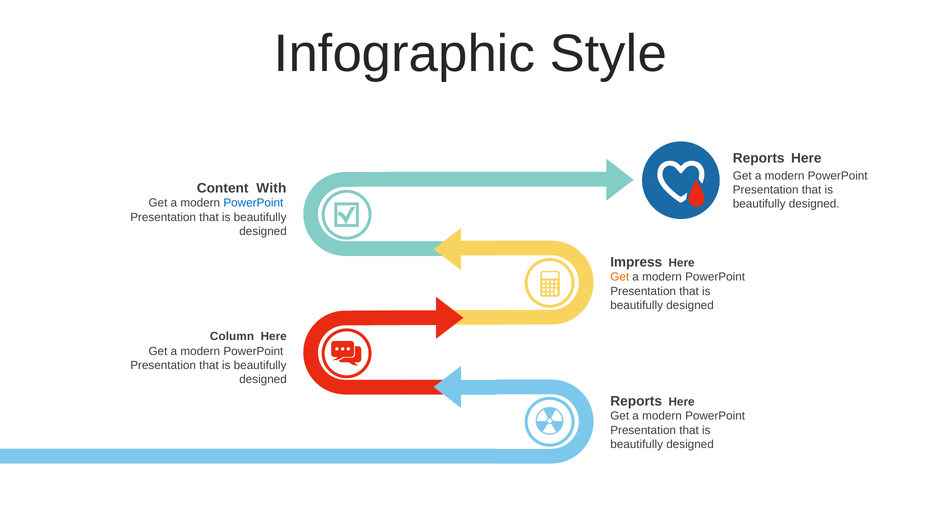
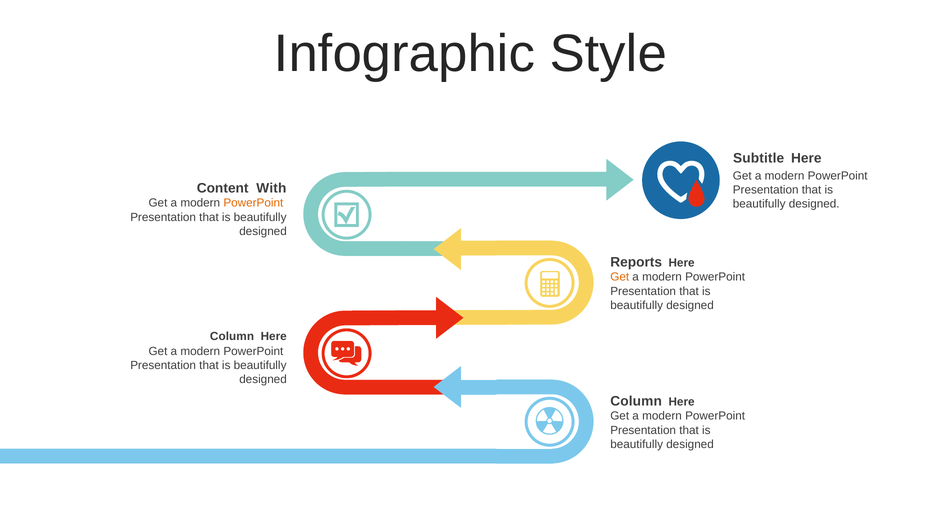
Reports: Reports -> Subtitle (759, 158)
PowerPoint colour: blue -> orange (253, 203)
Impress: Impress -> Reports (636, 262)
Reports: Reports -> Column (636, 401)
